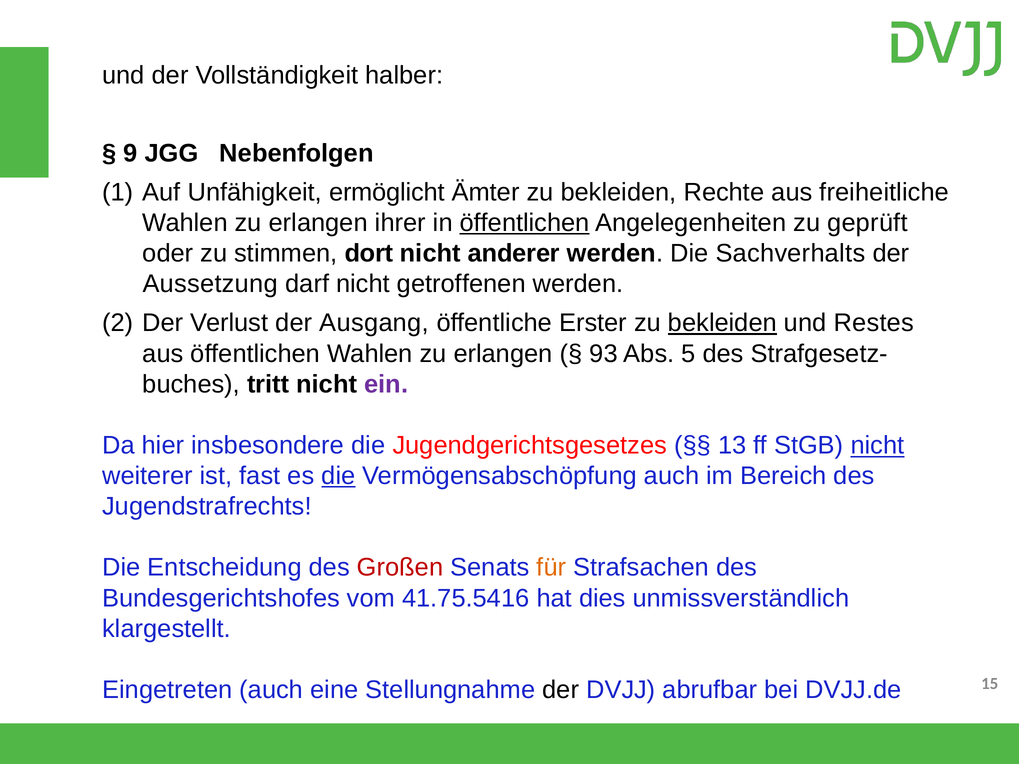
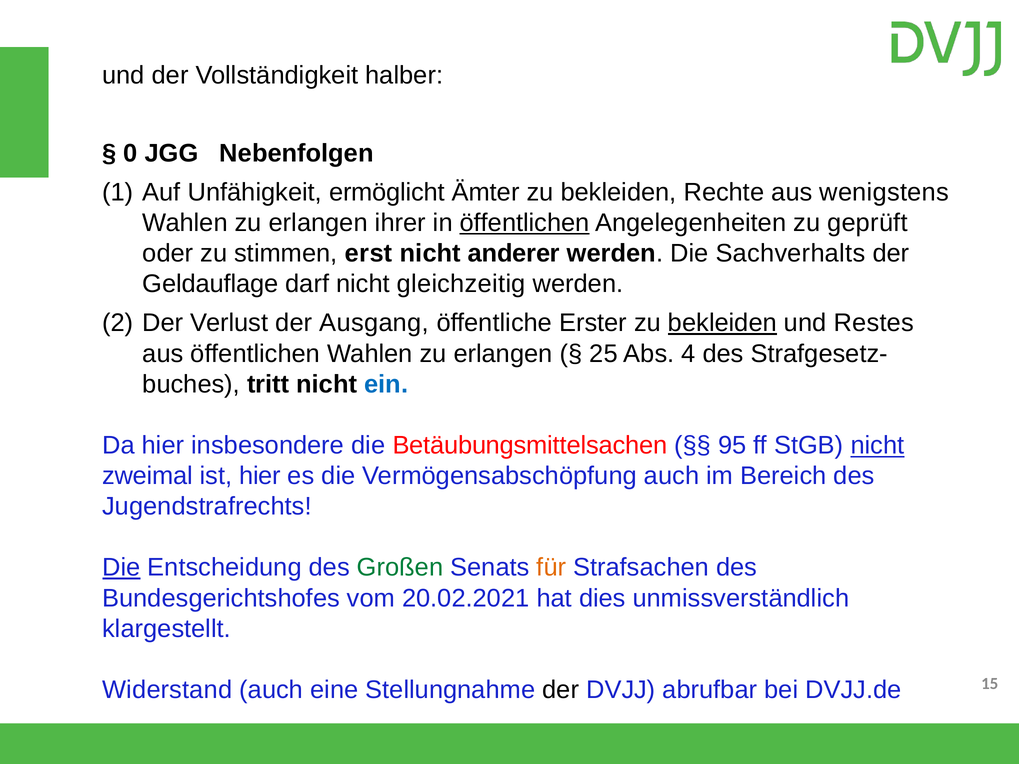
9: 9 -> 0 (131, 153)
freiheitliche: freiheitliche -> wenigstens (884, 192)
dort: dort -> erst (369, 254)
Aussetzung: Aussetzung -> Geldauflage (210, 284)
getroffenen: getroffenen -> gleichzeitig (461, 284)
93: 93 -> 25 (604, 354)
5: 5 -> 4 (689, 354)
ein colour: purple -> blue (386, 384)
Jugendgerichtsgesetzes: Jugendgerichtsgesetzes -> Betäubungsmittelsachen (530, 445)
13: 13 -> 95 (732, 445)
weiterer: weiterer -> zweimal (148, 476)
ist fast: fast -> hier (260, 476)
die underline: present -> none (338, 476)
Die underline: none -> present (121, 568)
Großen colour: red -> green (400, 568)
41.75.5416: 41.75.5416 -> 20.02.2021 (466, 598)
Eingetreten: Eingetreten -> Widerstand (167, 690)
